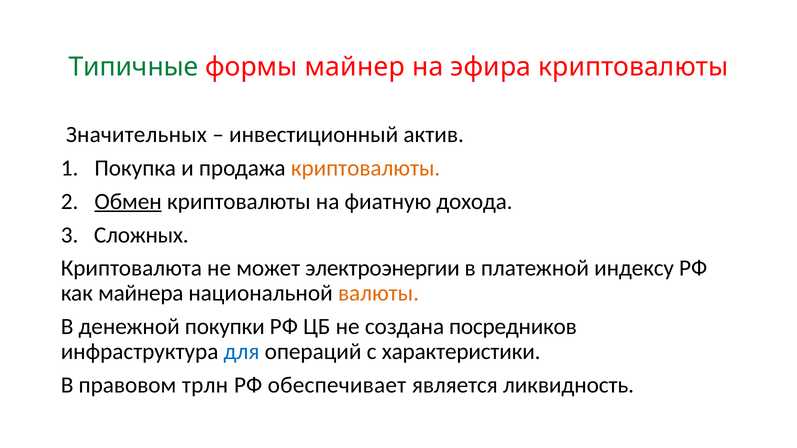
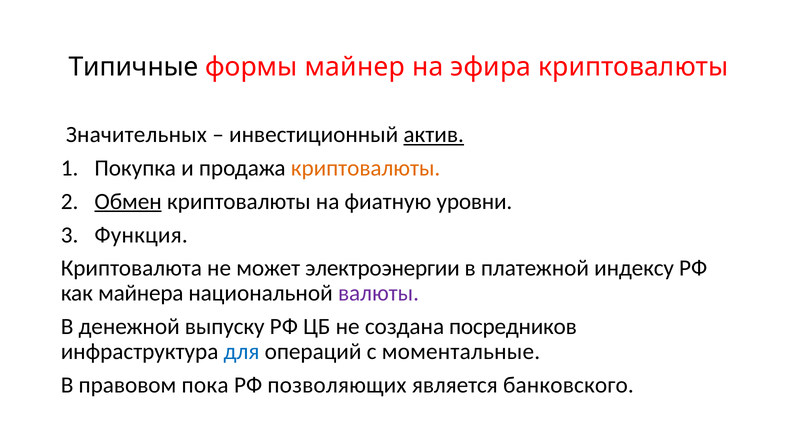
Типичные colour: green -> black (133, 67)
актив underline: none -> present (434, 135)
дохода: дохода -> уровни (474, 202)
Сложных: Сложных -> Функция (141, 235)
валюты colour: orange -> purple (379, 294)
покупки: покупки -> выпуску (225, 327)
характеристики: характеристики -> моментальные (461, 352)
трлн: трлн -> пока (205, 385)
обеспечивает: обеспечивает -> позволяющих (337, 385)
ликвидность: ликвидность -> банковского (568, 385)
